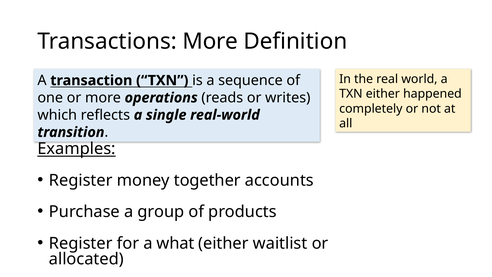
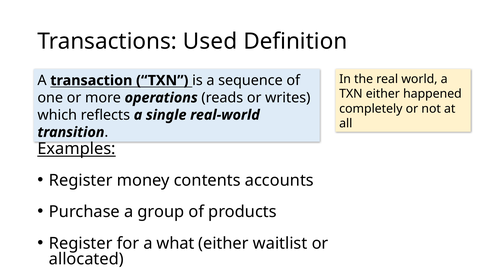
Transactions More: More -> Used (210, 41)
together: together -> contents (207, 180)
